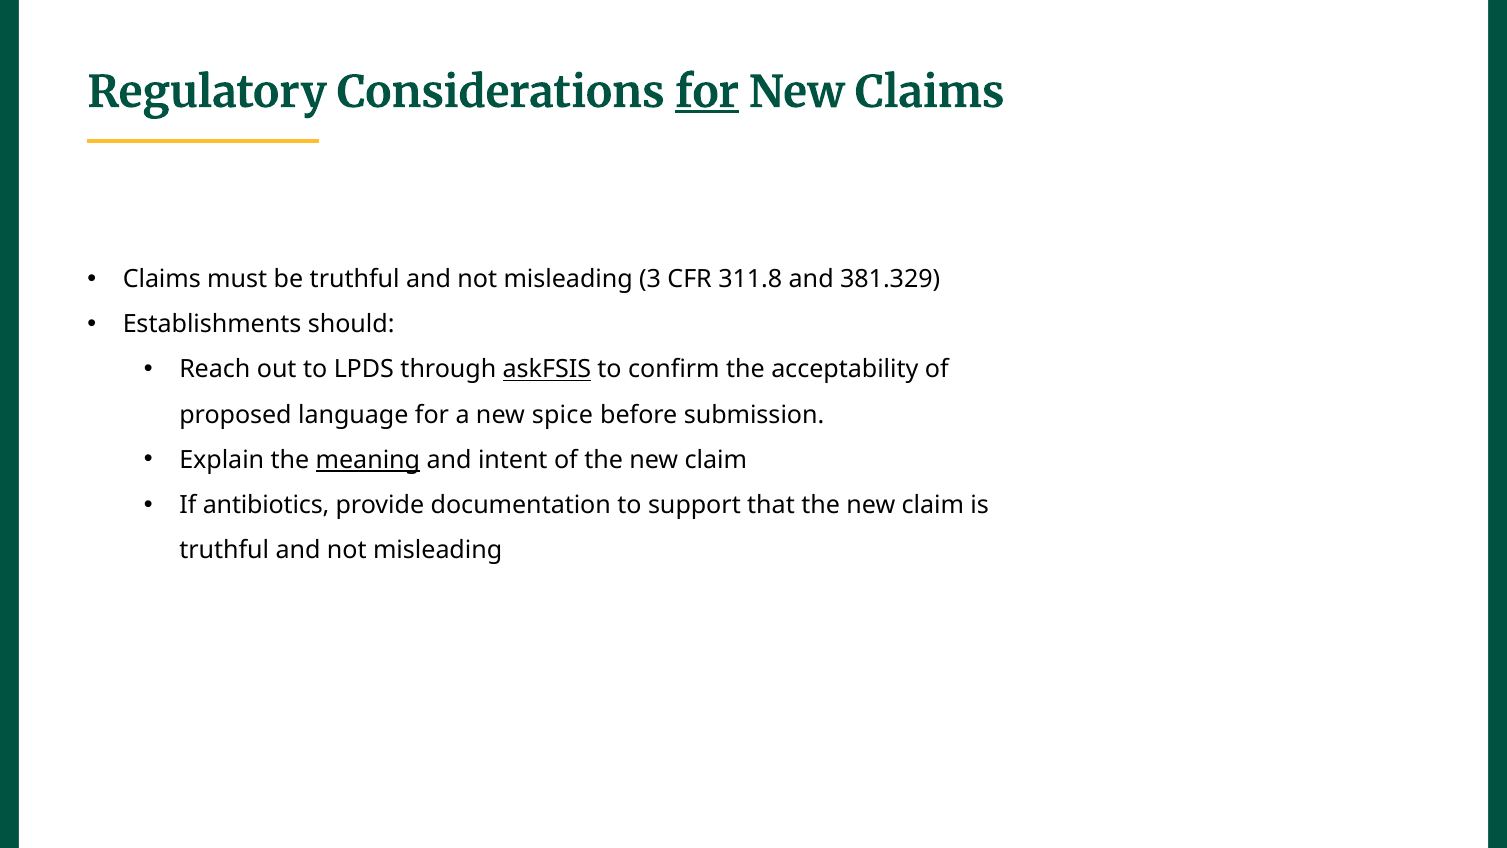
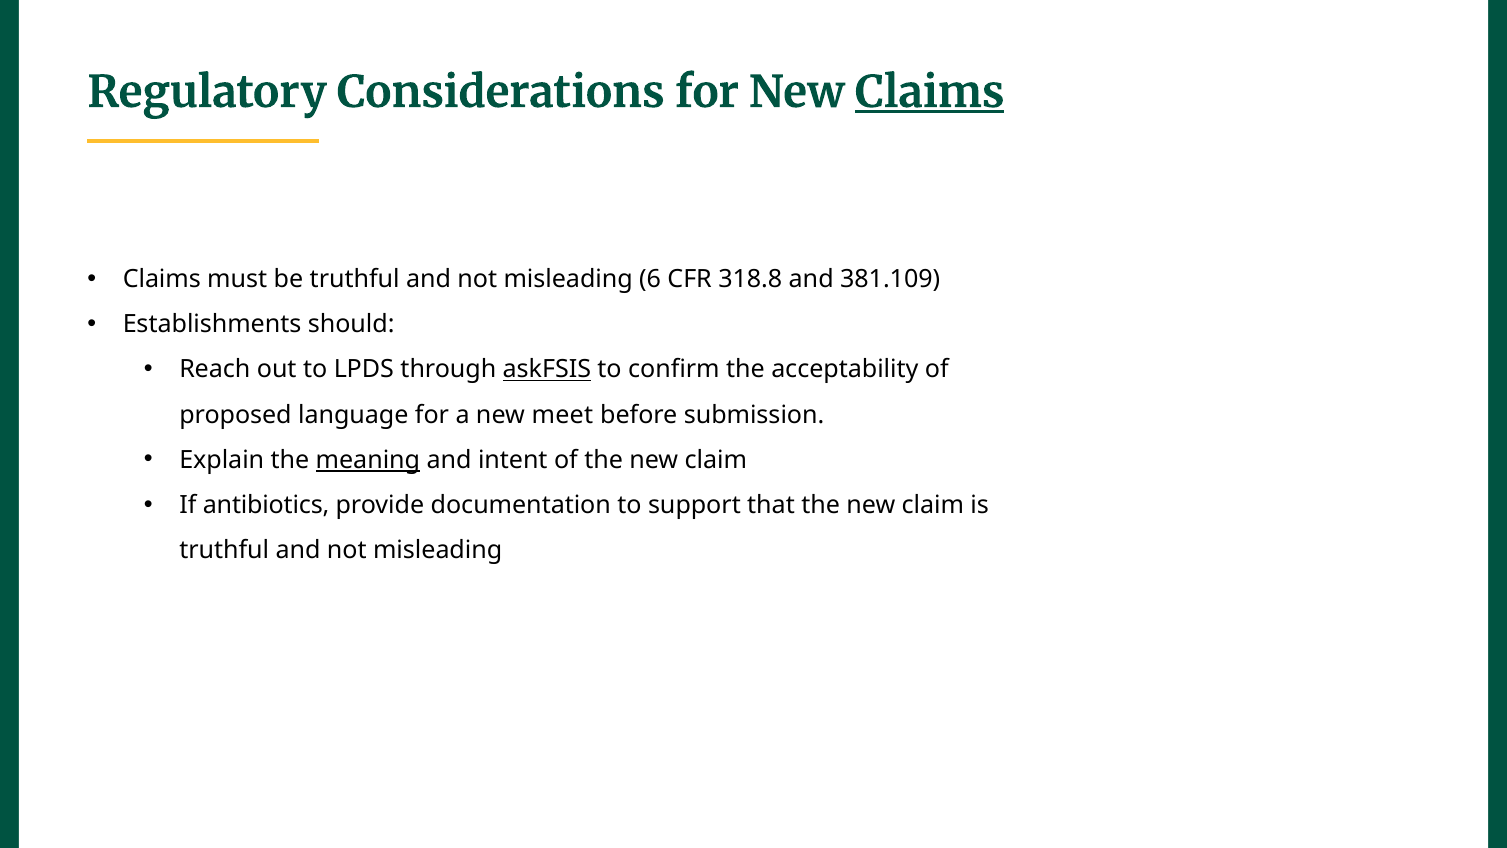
for underline: present -> none (707, 93)
Claims underline: none -> present (930, 93)
3: 3 -> 6 (650, 279)
311.8: 311.8 -> 318.8 (750, 279)
381.329: 381.329 -> 381.109 (890, 279)
spice: spice -> meet (562, 415)
